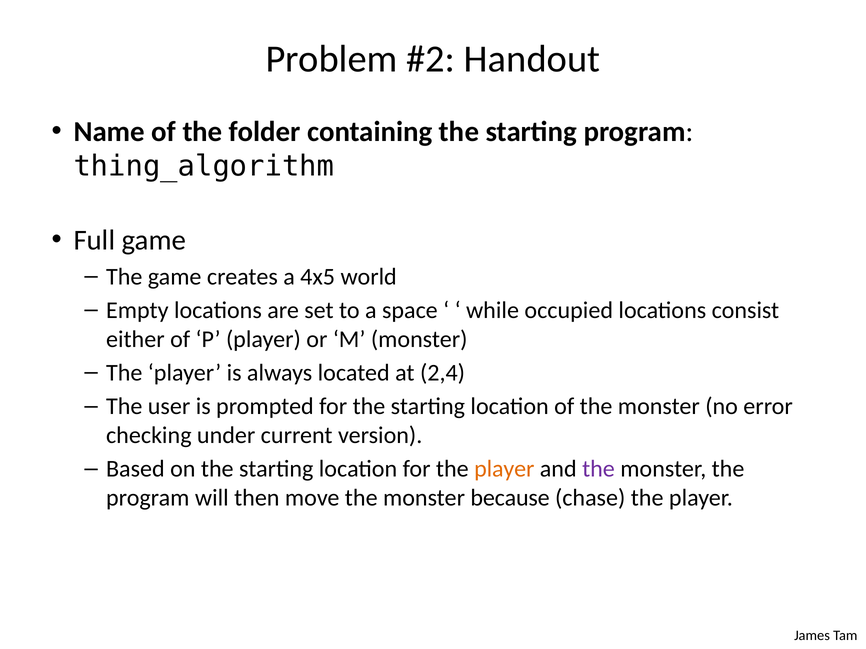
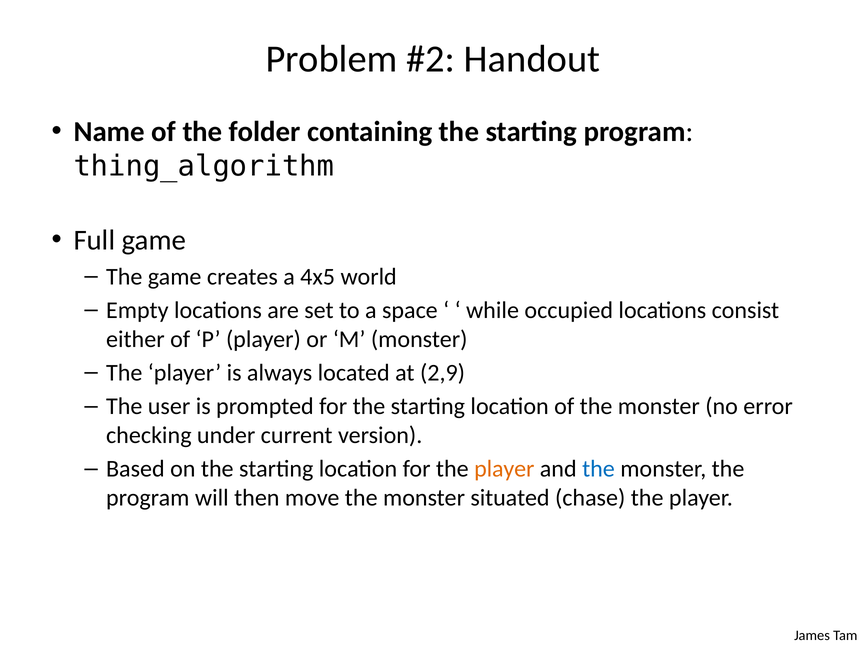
2,4: 2,4 -> 2,9 (443, 373)
the colour: purple -> blue (599, 469)
because: because -> situated (510, 498)
